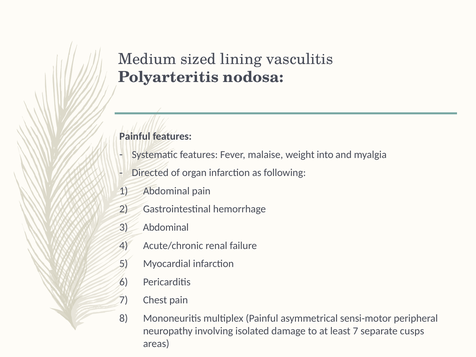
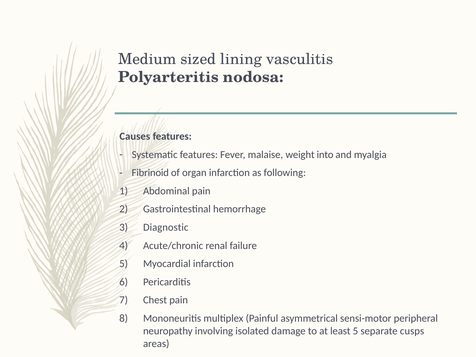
Painful: Painful -> Causes (135, 136)
Directed: Directed -> Fibrinoid (150, 173)
Abdominal: Abdominal -> Diagnostic (166, 227)
least 7: 7 -> 5 (355, 331)
